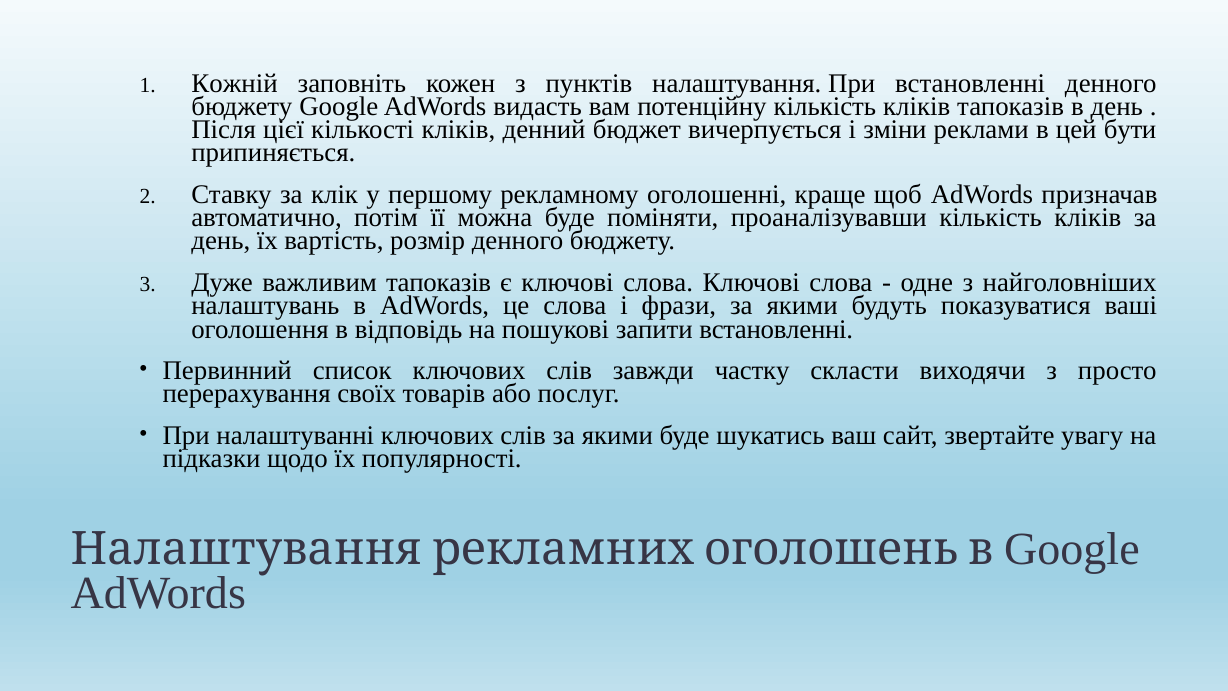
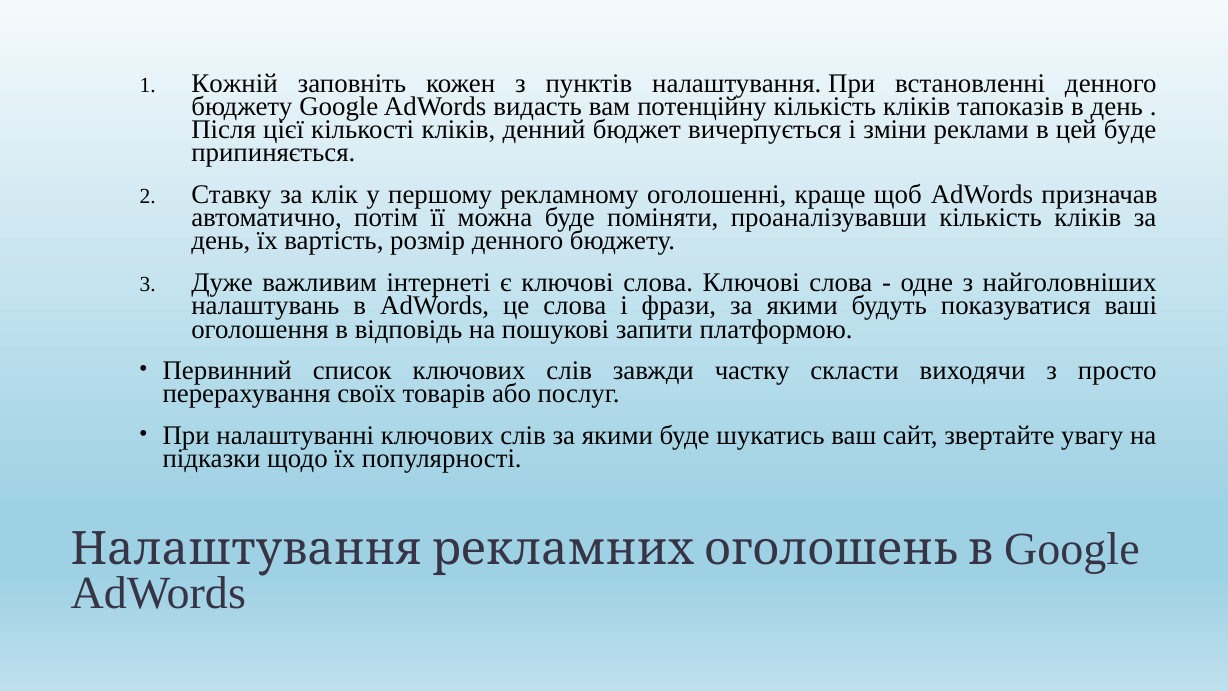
цей бути: бути -> буде (1130, 130)
важливим тапоказів: тапоказів -> інтернеті (439, 283)
запити встановленні: встановленні -> платформою (776, 329)
